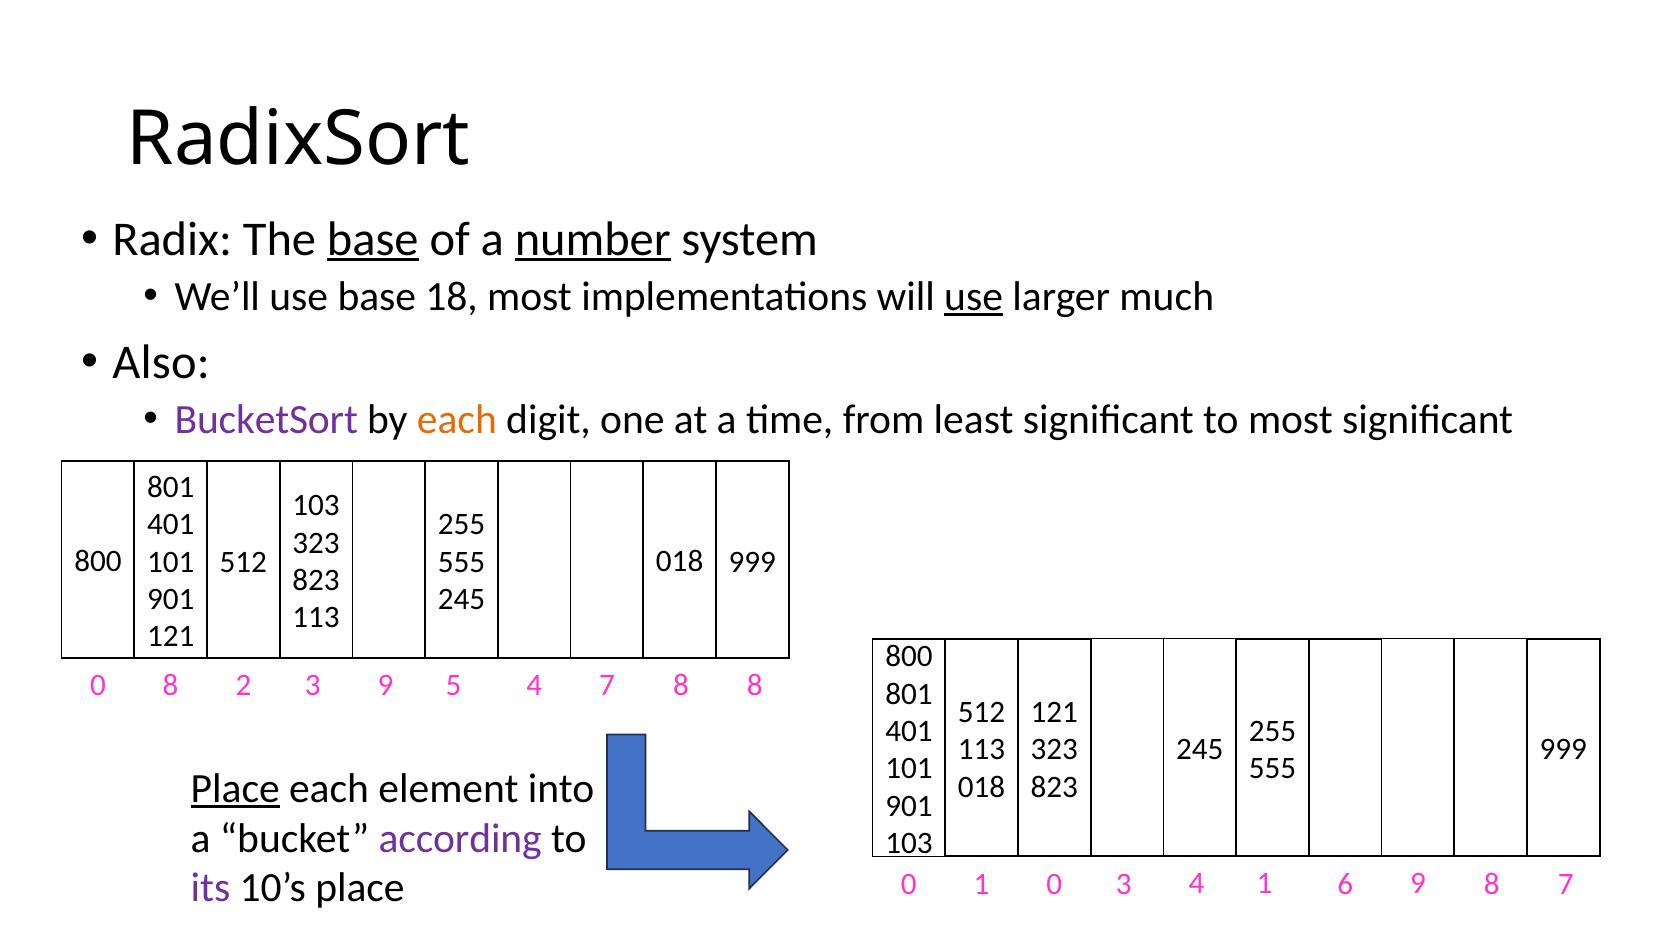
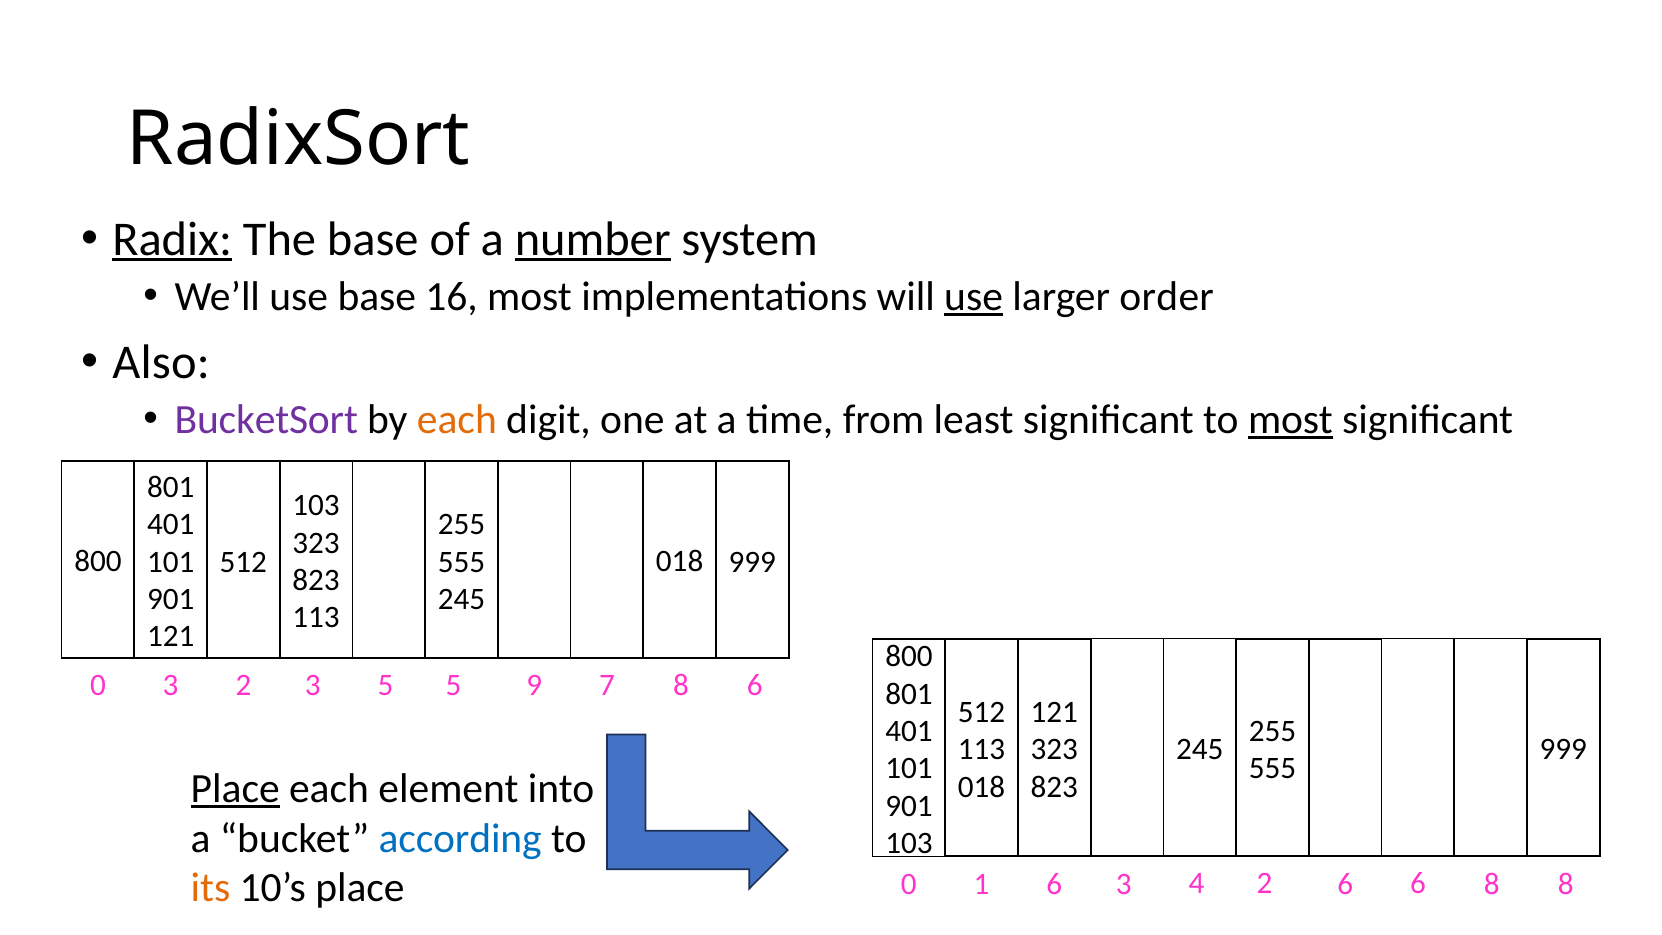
Radix underline: none -> present (172, 239)
base underline: present -> none (373, 239)
18: 18 -> 16 (452, 296)
much: much -> order (1167, 296)
most underline: none -> present (1290, 420)
0 8: 8 -> 3 (171, 685)
3 9: 9 -> 5 (386, 685)
5 4: 4 -> 9 (534, 685)
8 8: 8 -> 6 (755, 685)
according colour: purple -> blue (460, 838)
1 0: 0 -> 6 (1054, 884)
4 1: 1 -> 2 (1265, 884)
6 9: 9 -> 6 (1418, 884)
8 7: 7 -> 8 (1566, 884)
its colour: purple -> orange (210, 888)
